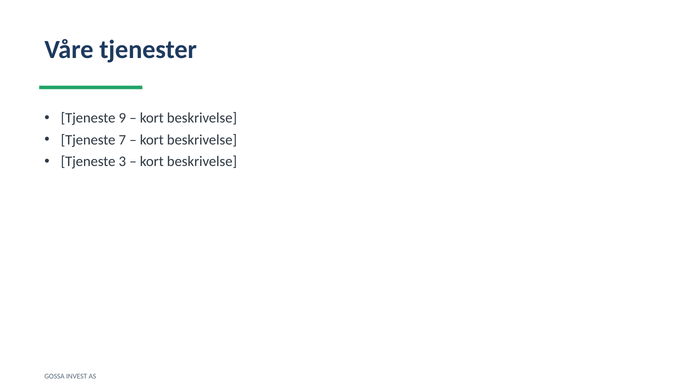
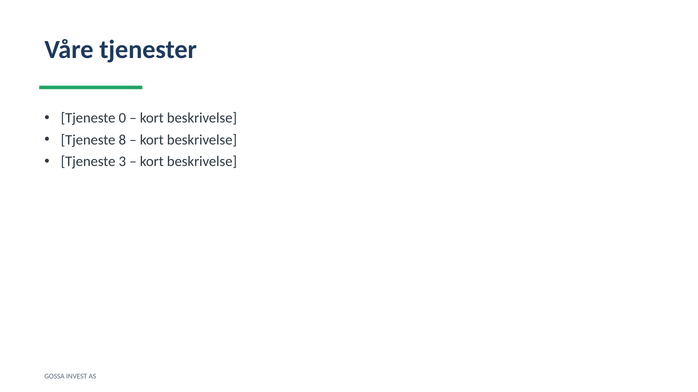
9: 9 -> 0 (122, 118)
7: 7 -> 8 (122, 140)
